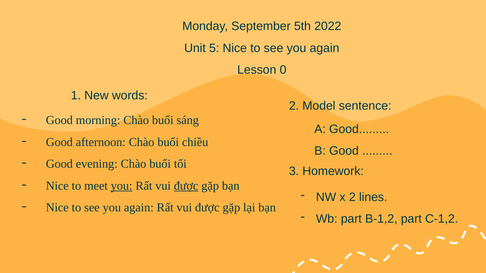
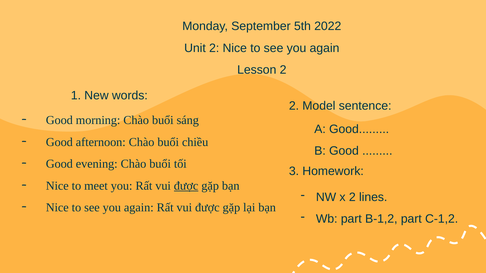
Unit 5: 5 -> 2 (214, 48)
Lesson 0: 0 -> 2 (283, 70)
you underline: present -> none (122, 186)
